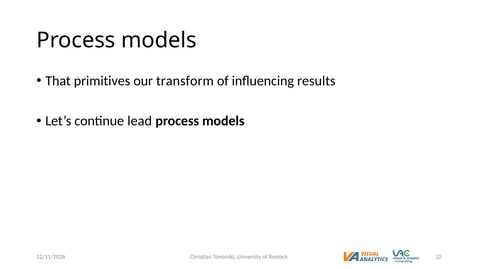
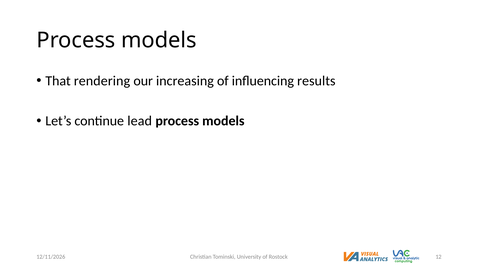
primitives: primitives -> rendering (102, 81)
transform: transform -> increasing (185, 81)
